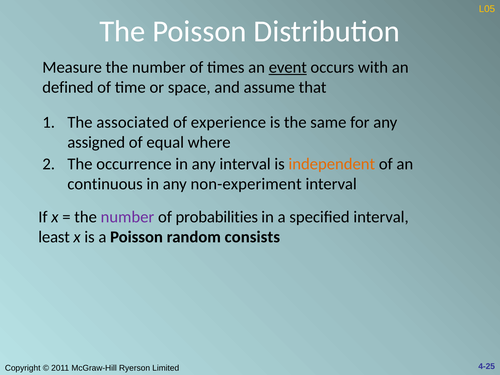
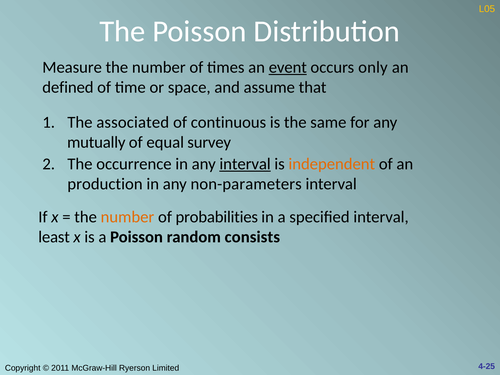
with: with -> only (373, 67)
experience: experience -> continuous (228, 122)
assigned: assigned -> mutually (96, 142)
where: where -> survey (209, 142)
interval underline: none -> present (245, 164)
continuous: continuous -> production (105, 184)
non-experiment: non-experiment -> non-parameters (246, 184)
number colour: purple -> orange (127, 217)
